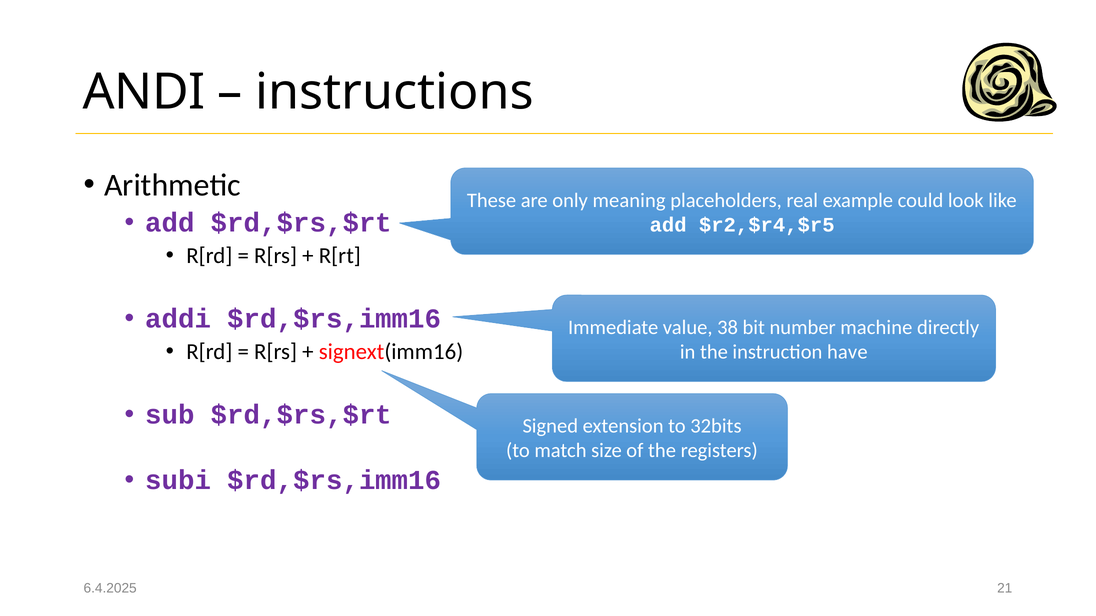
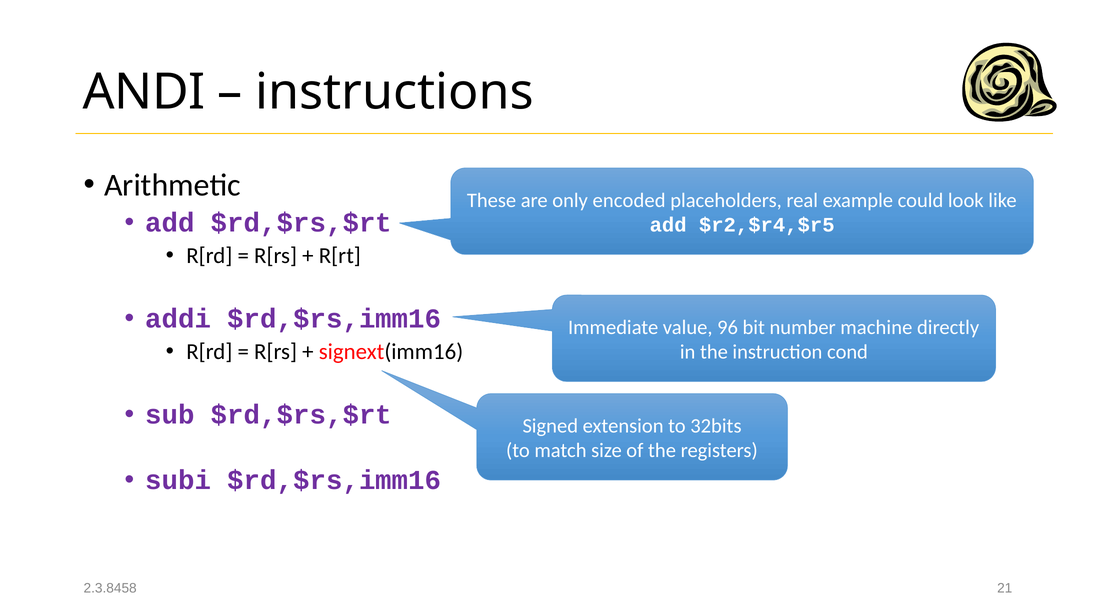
meaning: meaning -> encoded (629, 200)
38: 38 -> 96 (728, 328)
have: have -> cond (847, 352)
6.4.2025: 6.4.2025 -> 2.3.8458 (110, 589)
